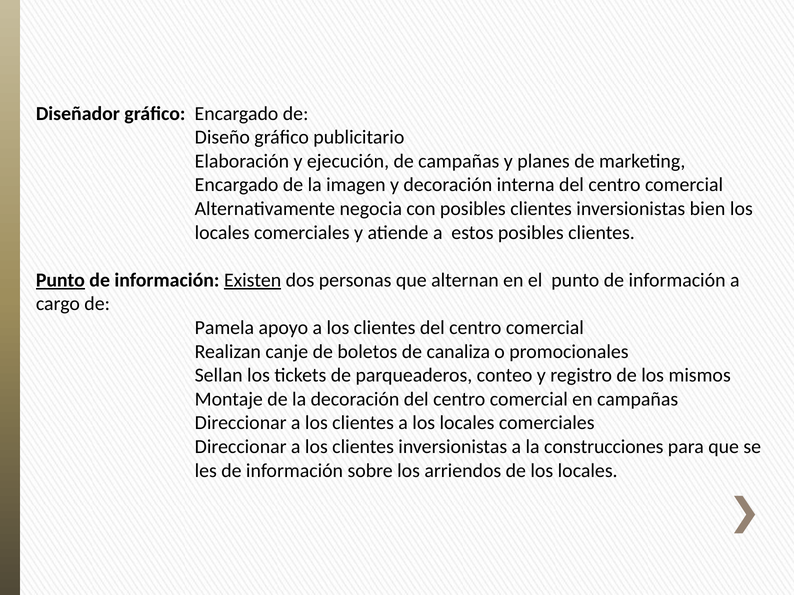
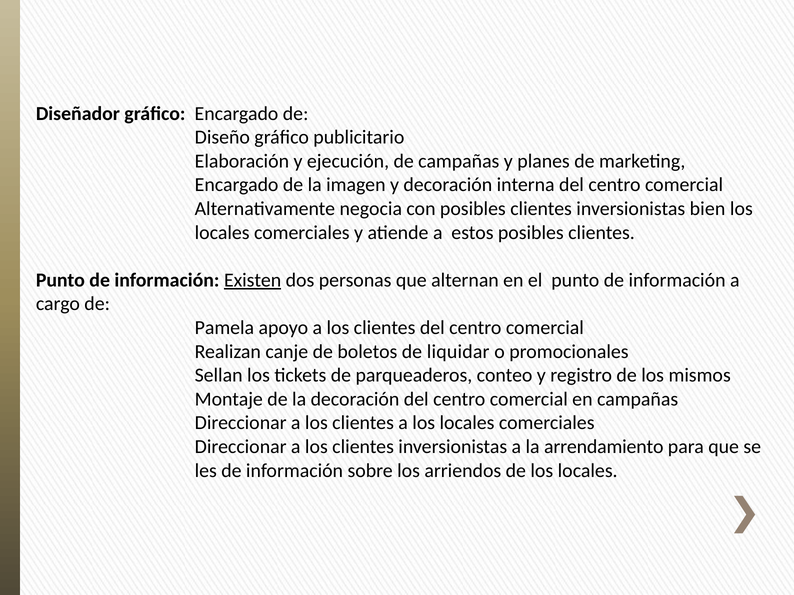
Punto underline: present -> none (60, 280)
canaliza: canaliza -> liquidar (458, 352)
construcciones: construcciones -> arrendamiento (604, 447)
